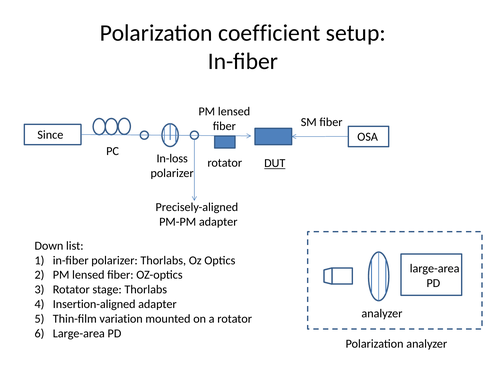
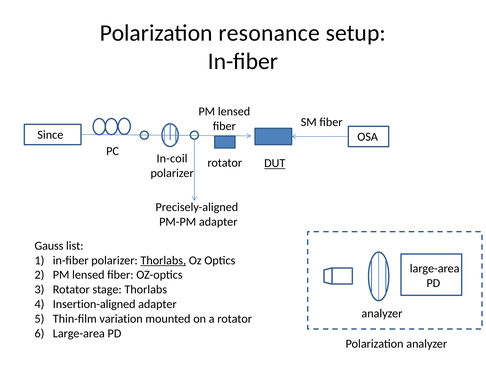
coefficient: coefficient -> resonance (269, 33)
In-loss: In-loss -> In-coil (172, 158)
Down: Down -> Gauss (49, 245)
Thorlabs underline: none -> present (163, 260)
